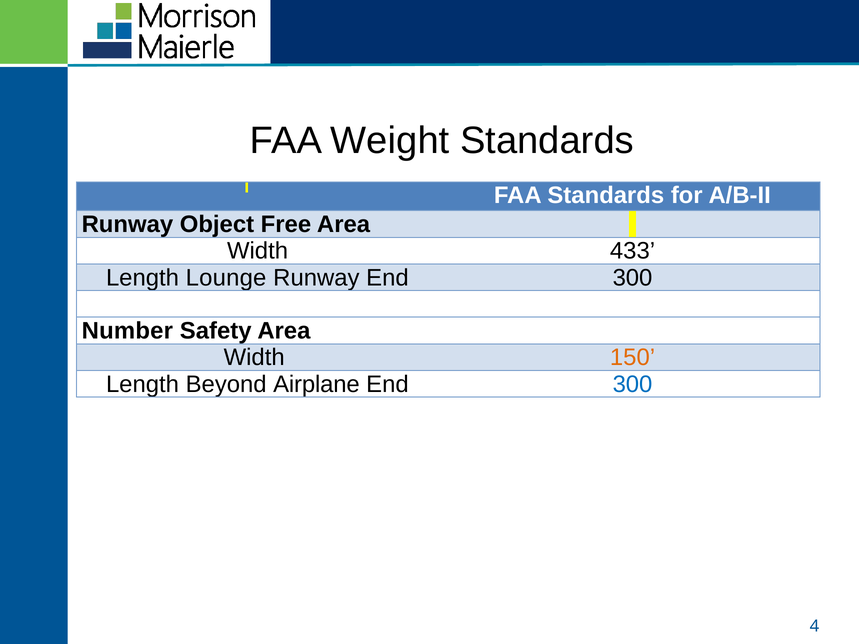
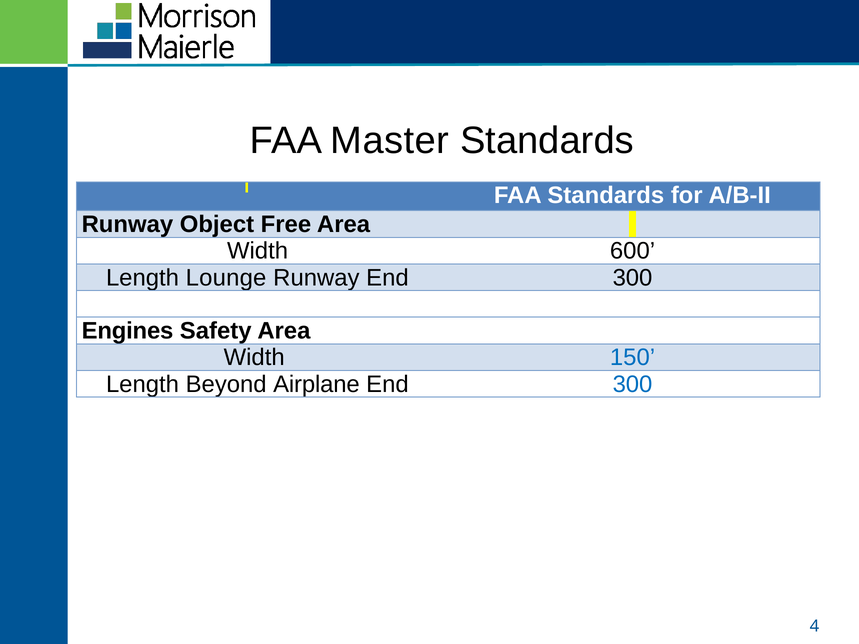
Weight: Weight -> Master (390, 141)
433: 433 -> 600 (633, 251)
Number: Number -> Engines (128, 331)
150 colour: orange -> blue (633, 358)
